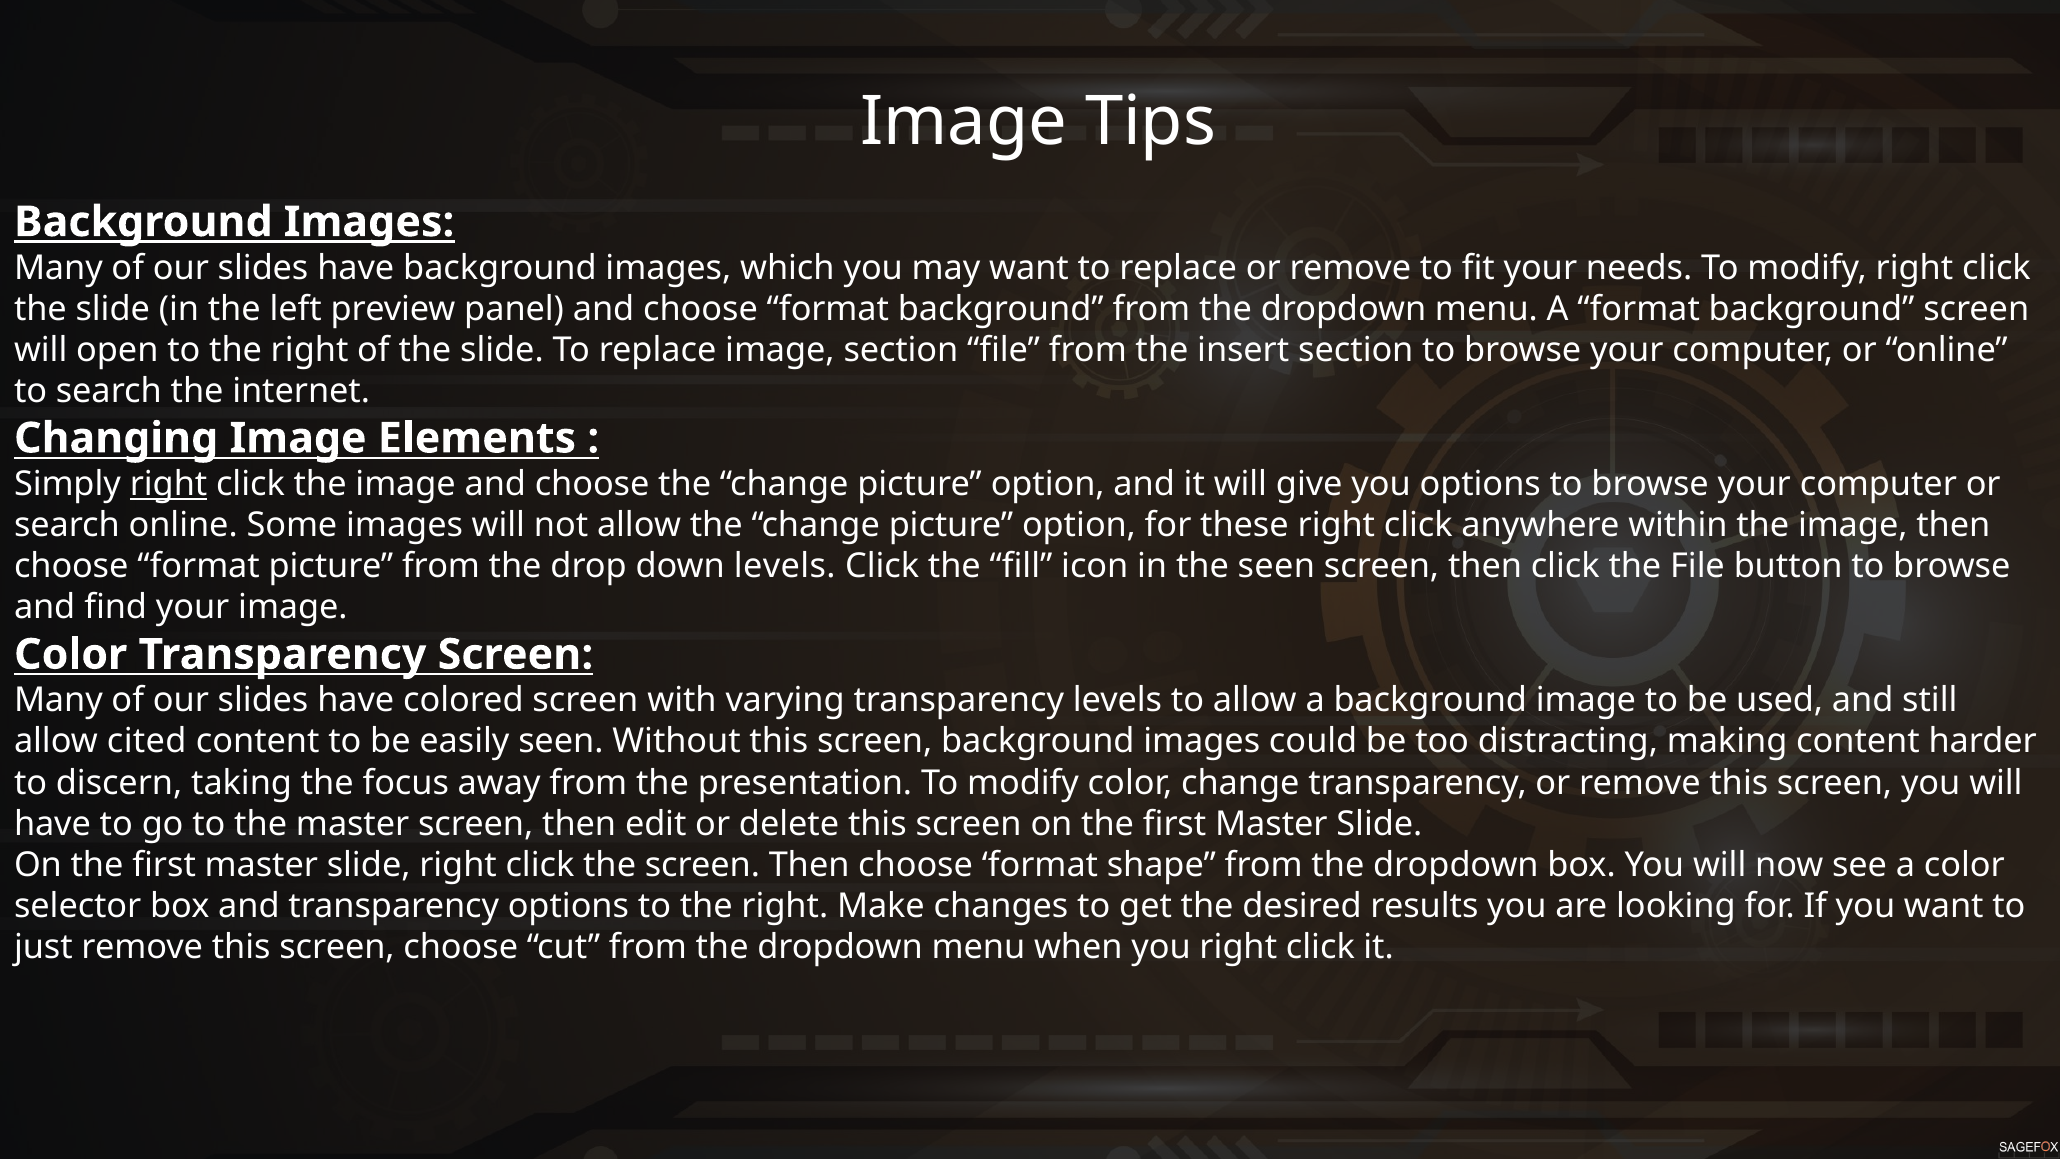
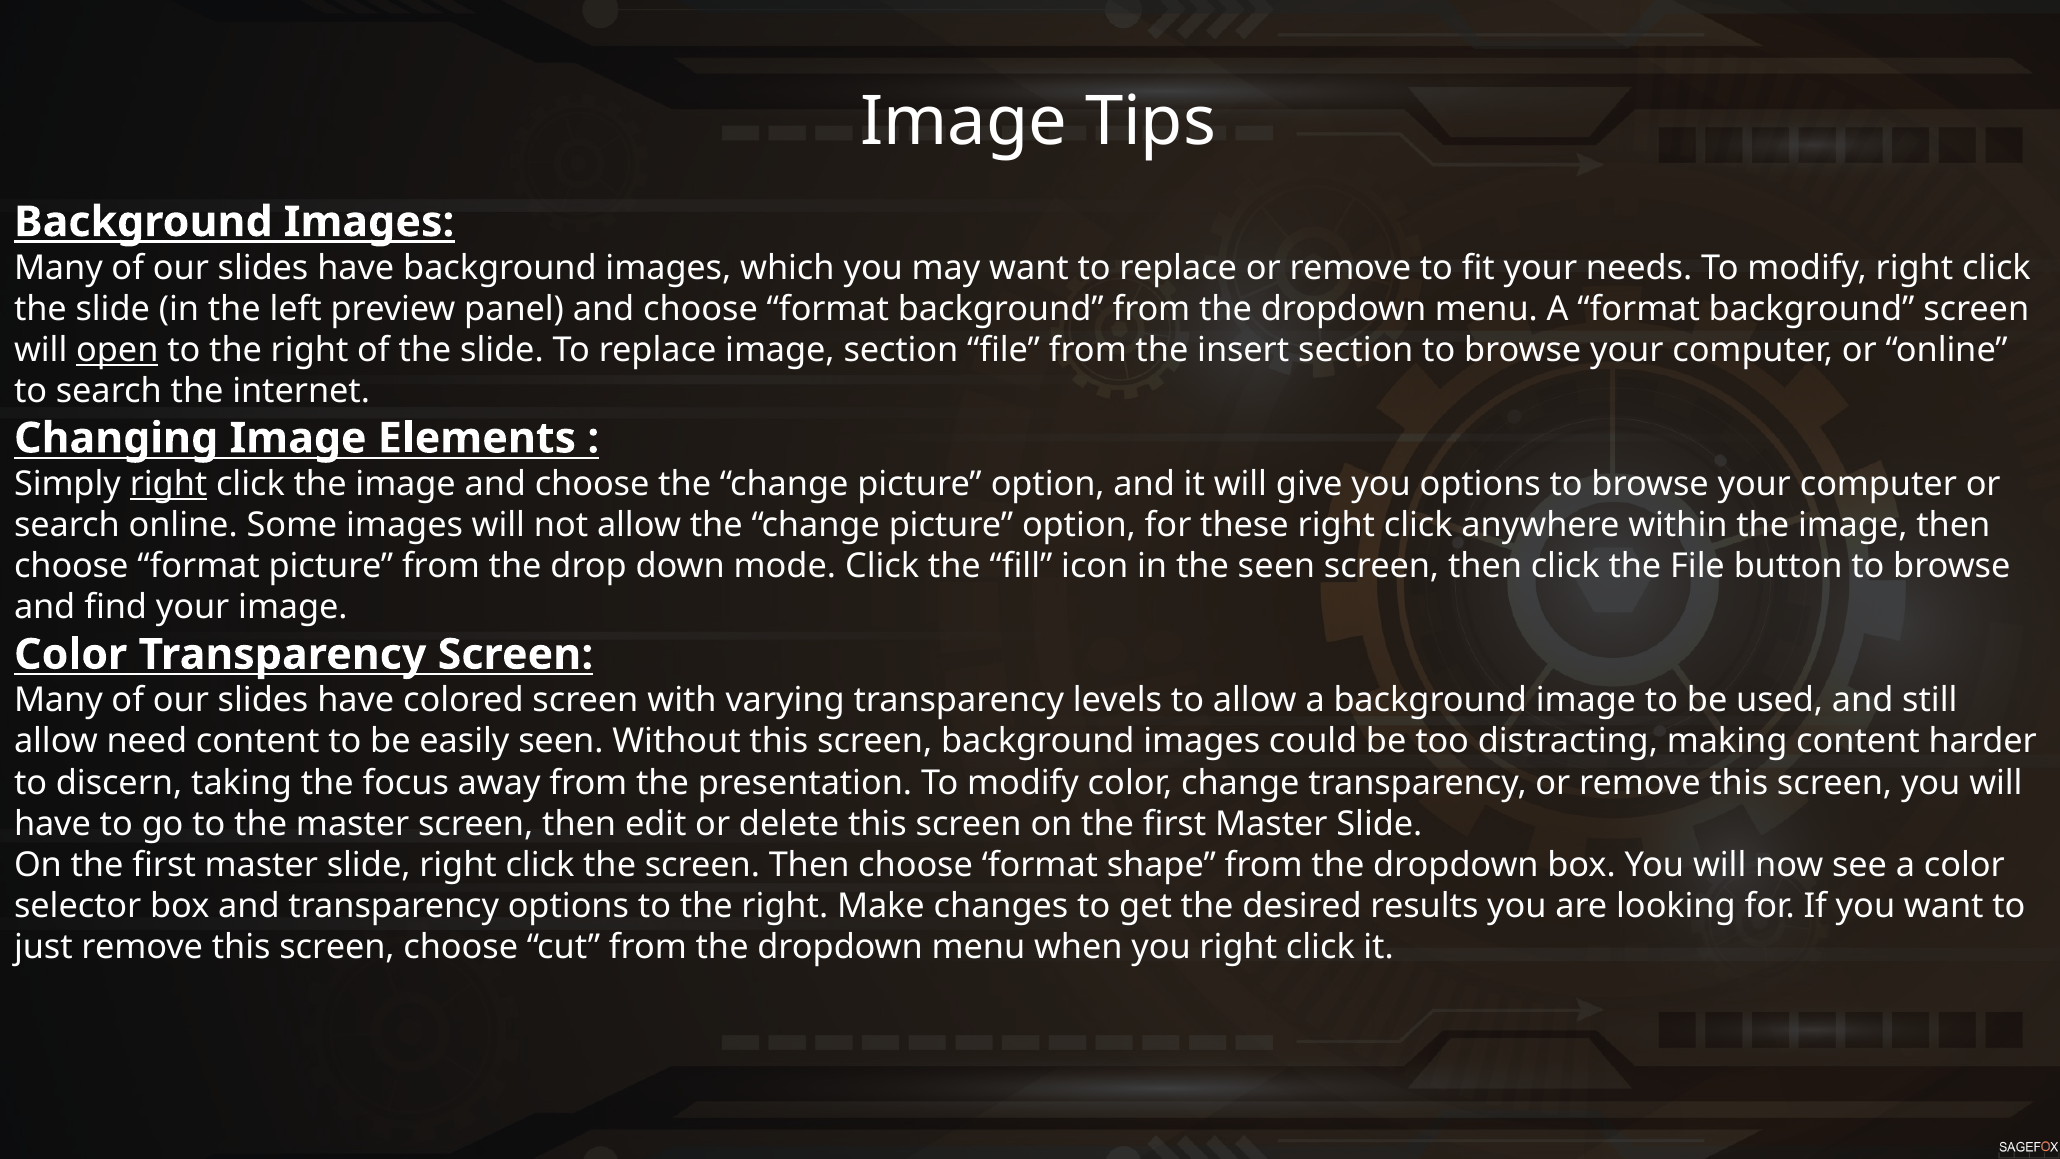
open underline: none -> present (117, 350)
down levels: levels -> mode (785, 566)
cited: cited -> need (147, 741)
